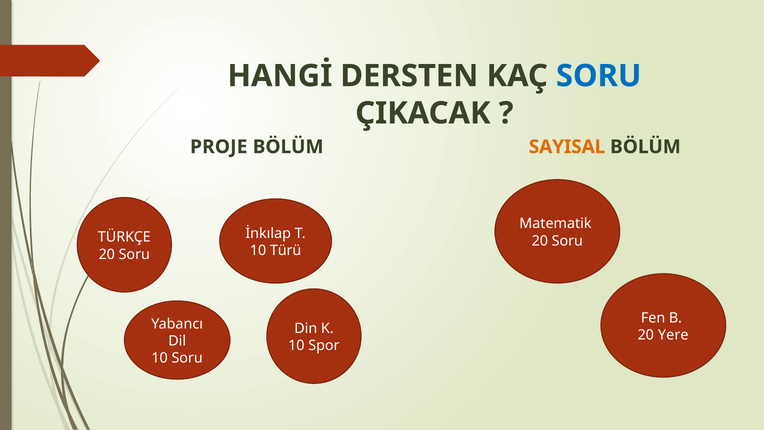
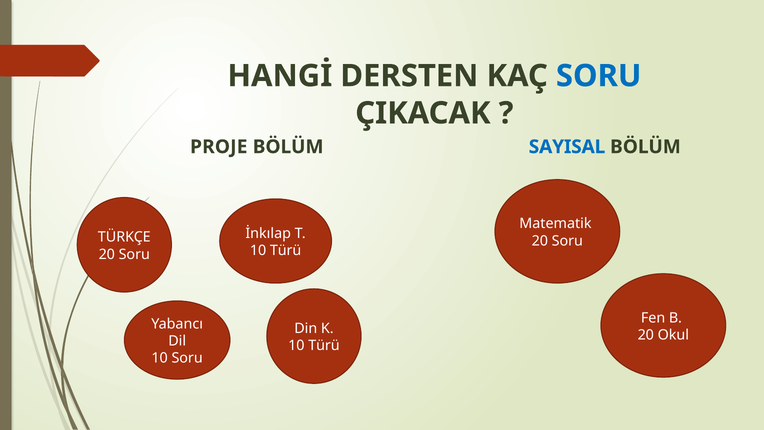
SAYISAL colour: orange -> blue (567, 147)
Yere: Yere -> Okul (673, 335)
Spor: Spor -> Türü (324, 346)
